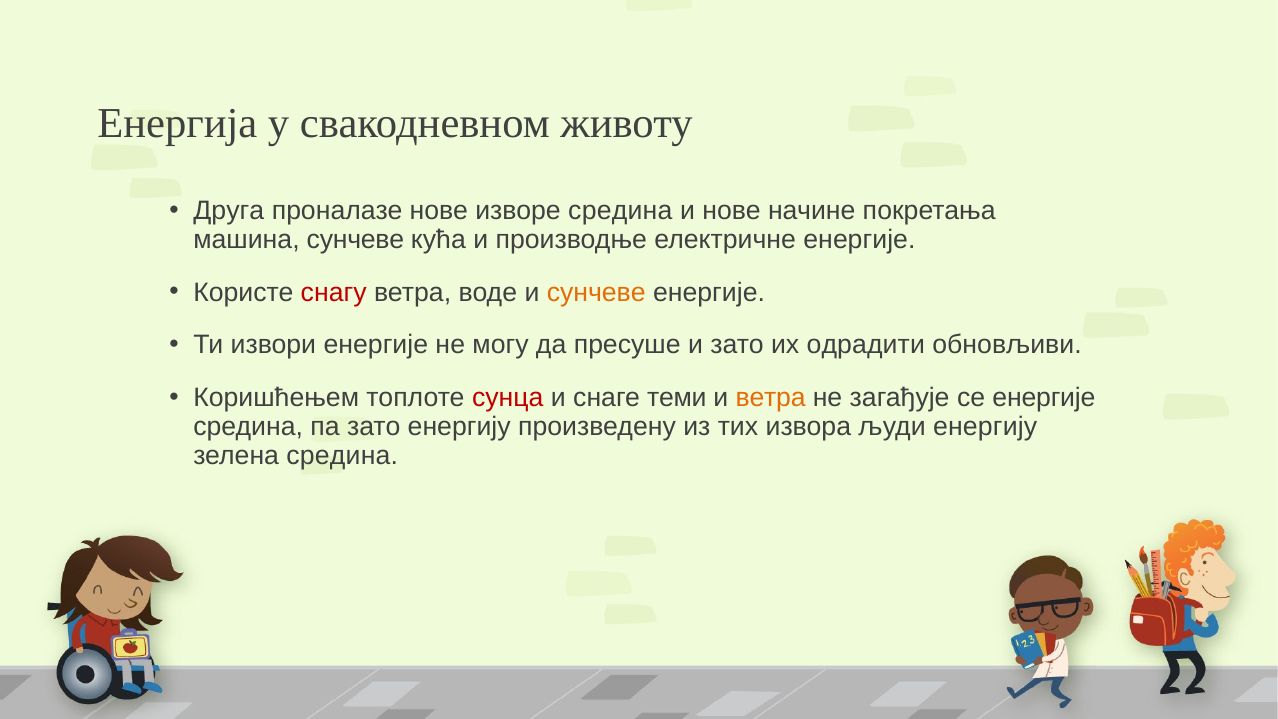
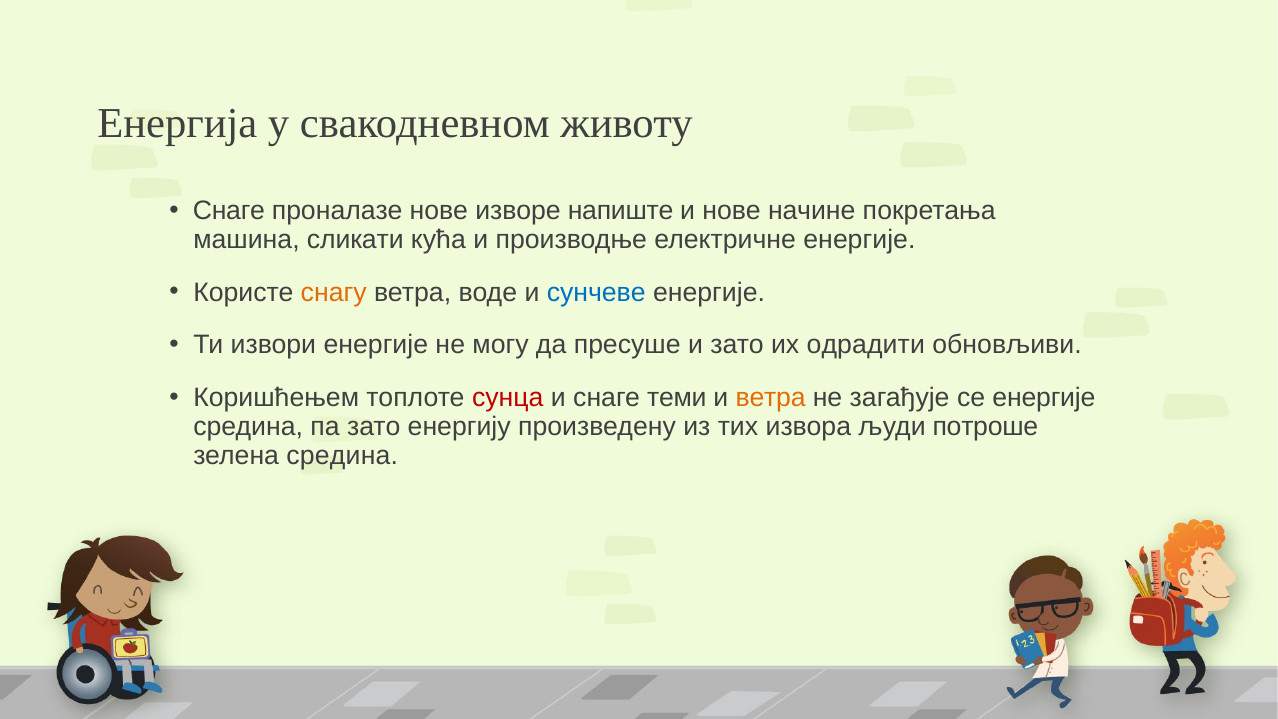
Друга: Друга -> Снаге (229, 211)
изворе средина: средина -> напиште (621, 211)
машина сунчеве: сунчеве -> сликати (355, 239)
снагу colour: red -> orange (334, 292)
сунчеве colour: orange -> blue (596, 292)
људи енергију: енергију -> потроше (985, 426)
